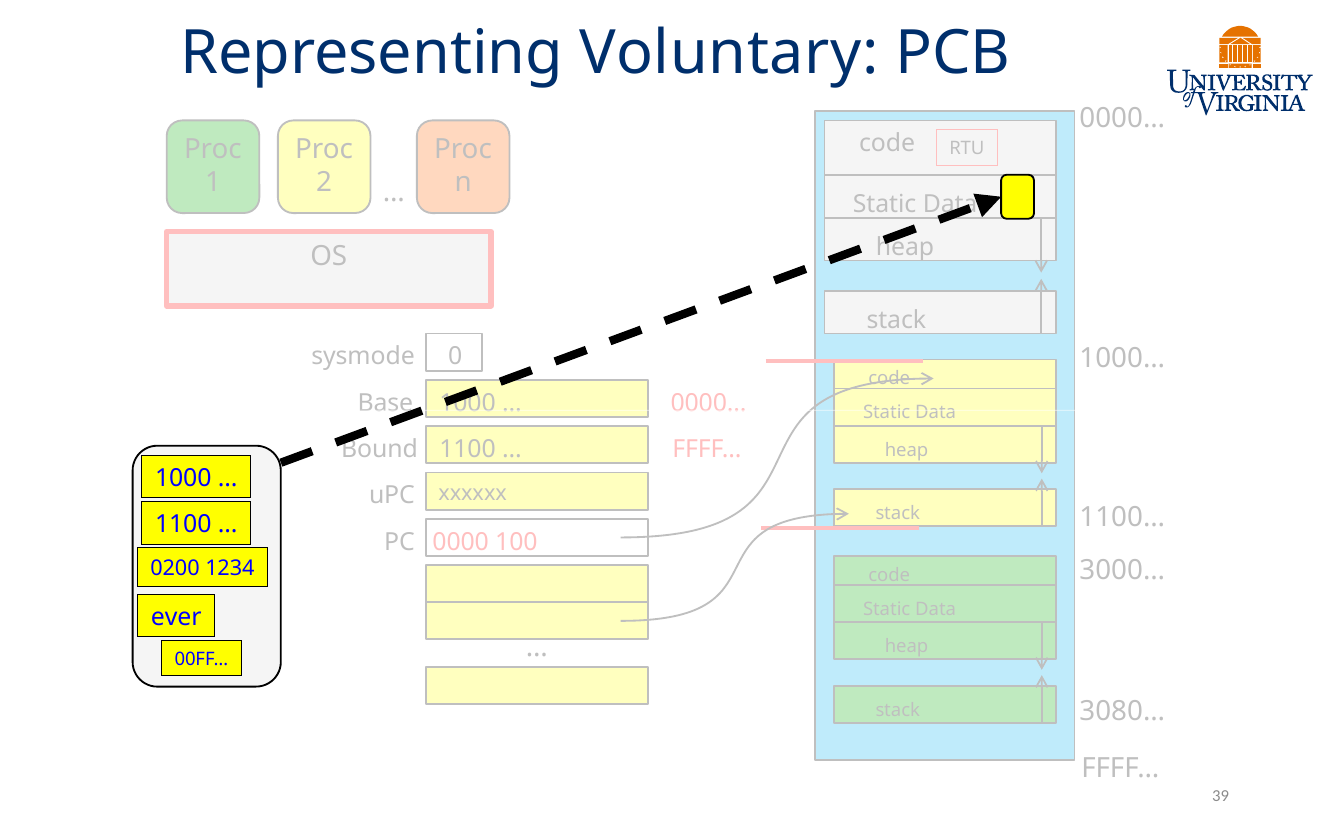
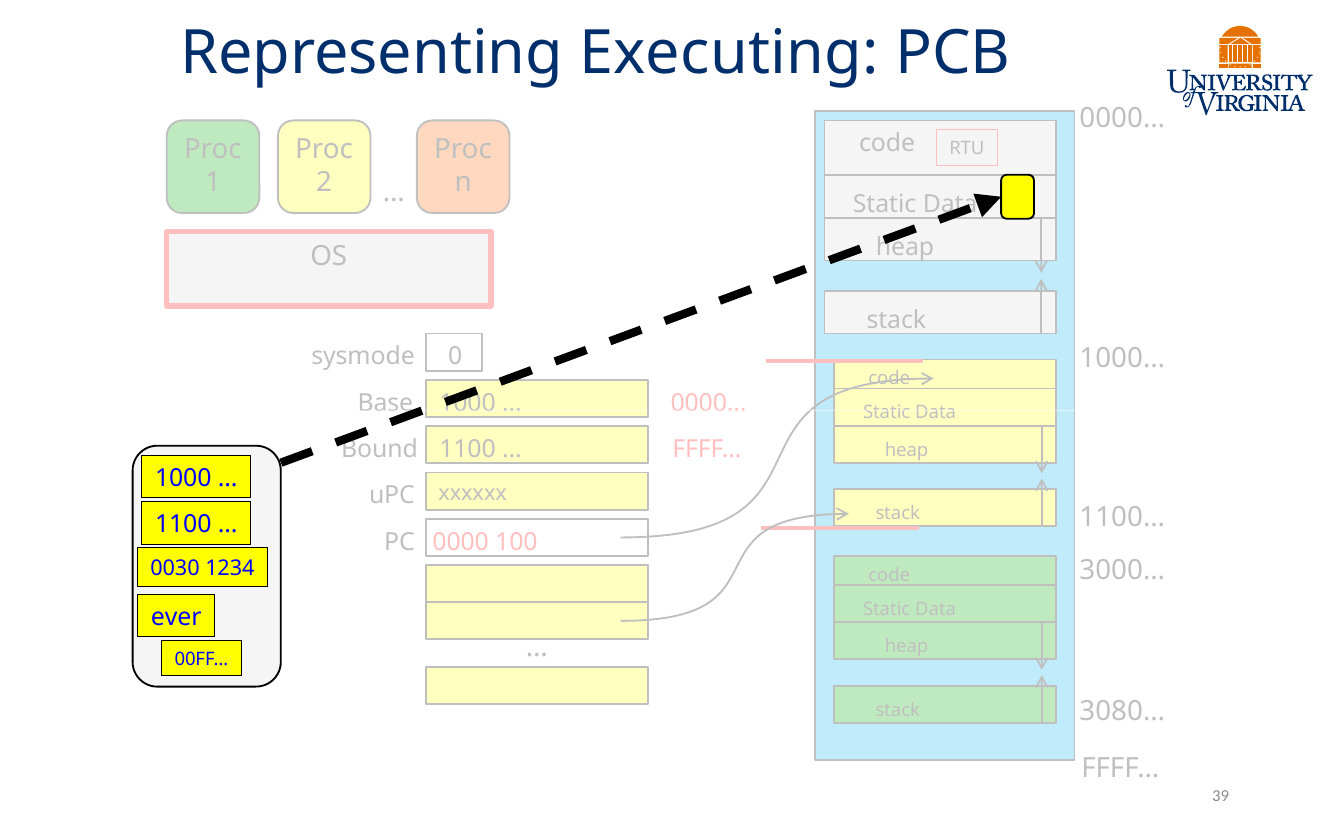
Voluntary: Voluntary -> Executing (729, 54)
0200: 0200 -> 0030 (175, 569)
